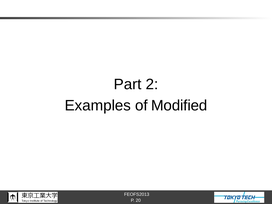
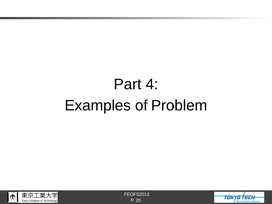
2: 2 -> 4 (152, 84)
Modified: Modified -> Problem (179, 105)
